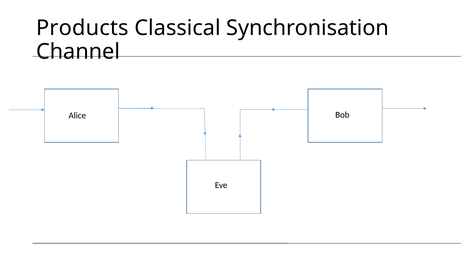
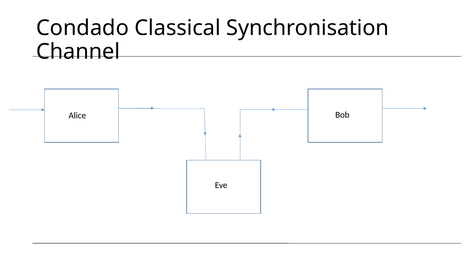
Products: Products -> Condado (82, 28)
